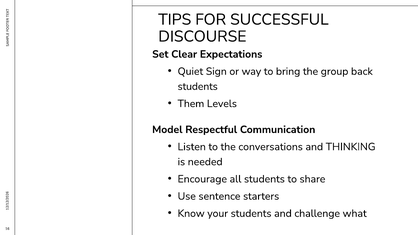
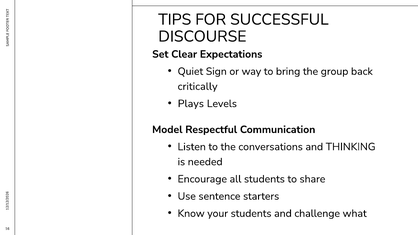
students: students -> critically (198, 86)
Them: Them -> Plays (191, 104)
